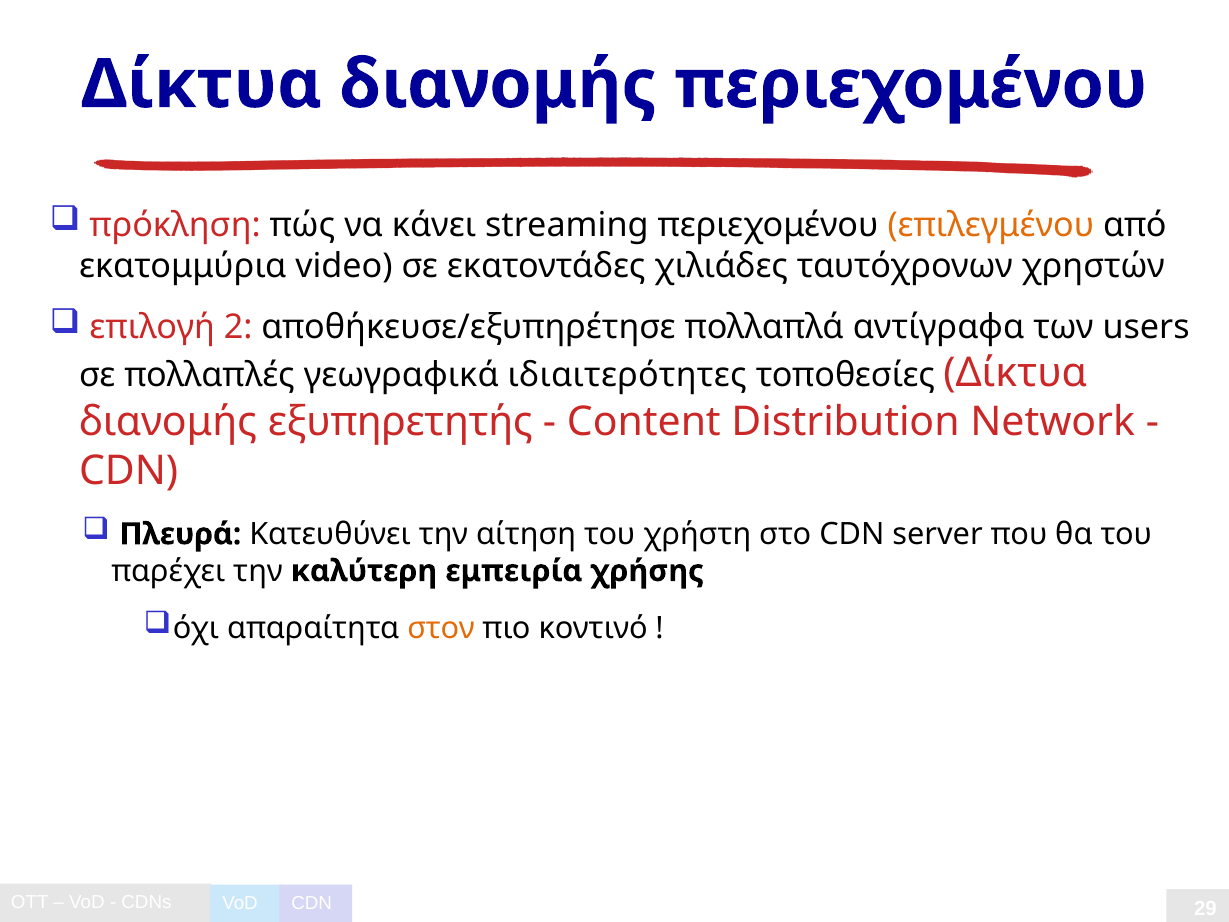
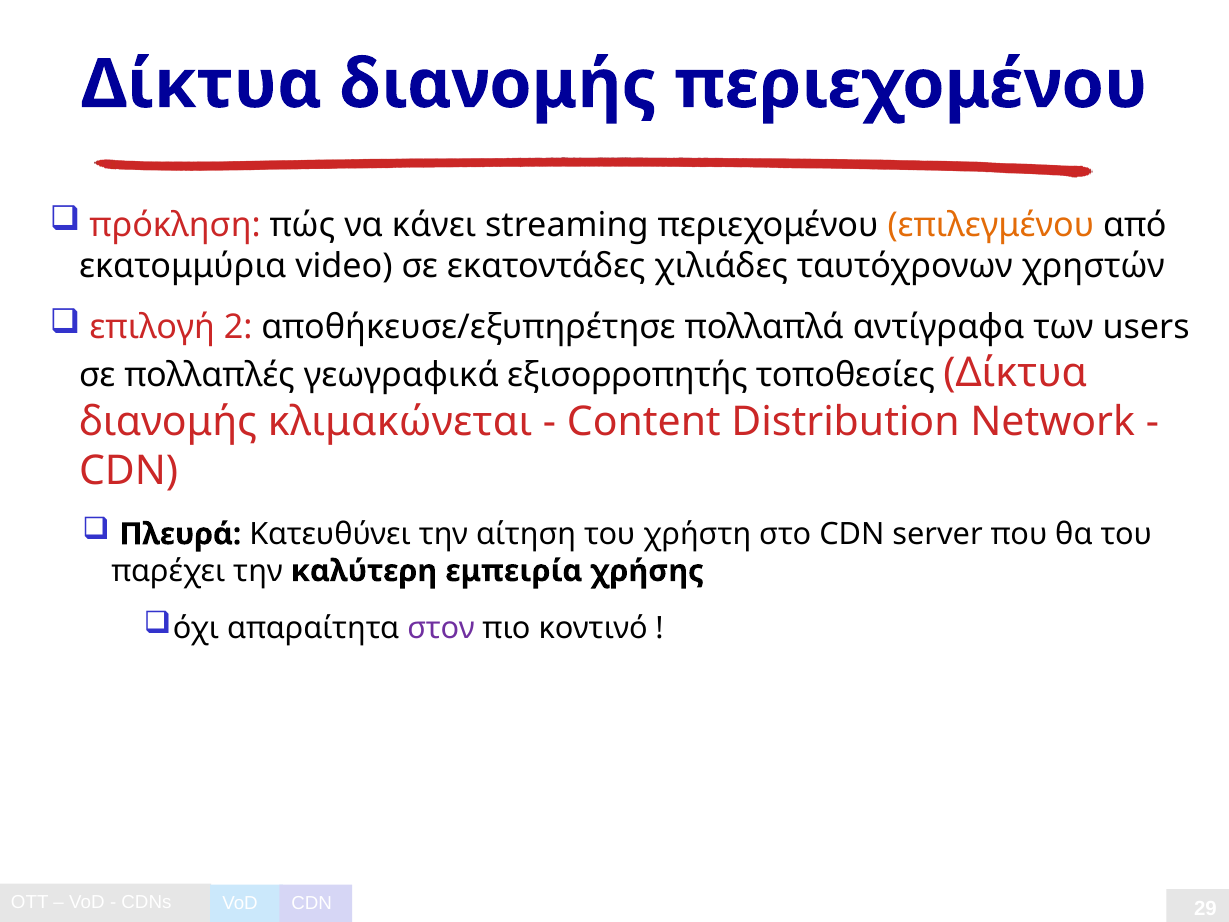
ιδιαιτερότητες: ιδιαιτερότητες -> εξισορροπητής (627, 375)
εξυπηρετητής: εξυπηρετητής -> κλιμακώνεται (400, 422)
στον colour: orange -> purple (441, 628)
